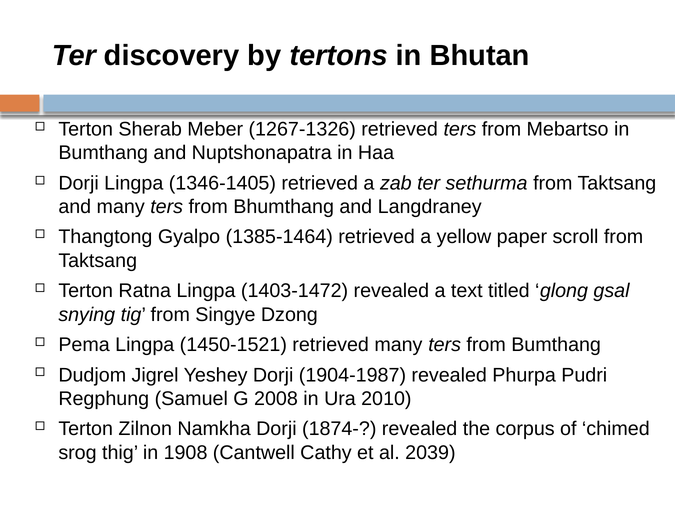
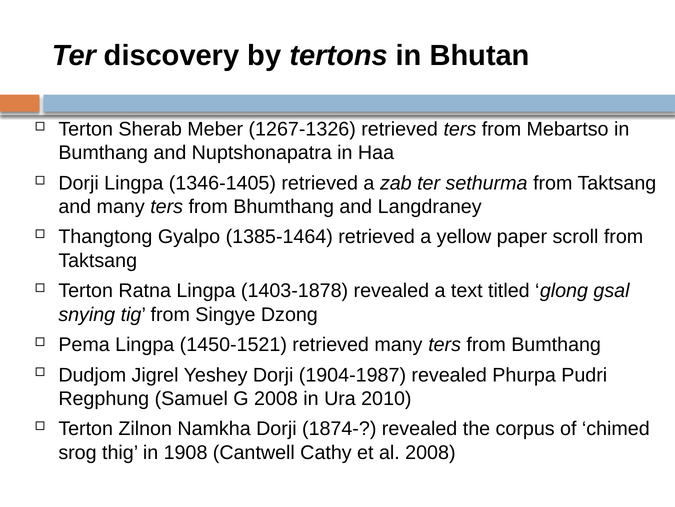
1403-1472: 1403-1472 -> 1403-1878 (295, 290)
al 2039: 2039 -> 2008 (430, 452)
